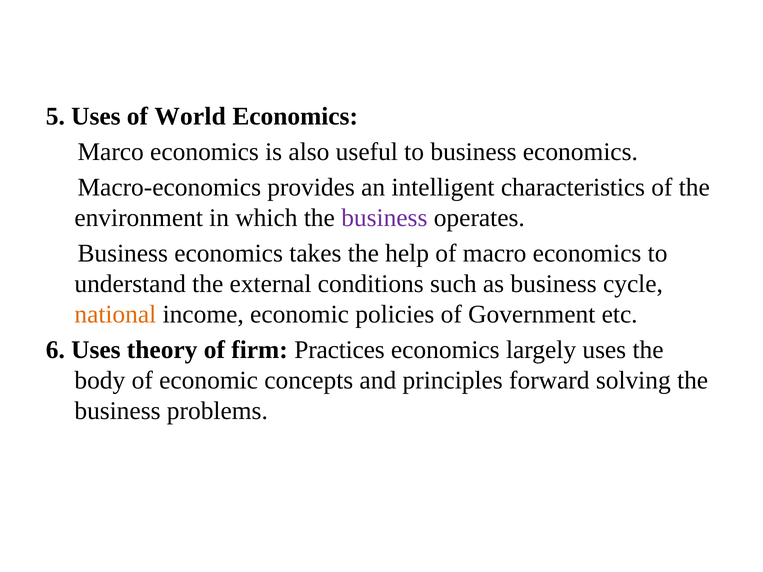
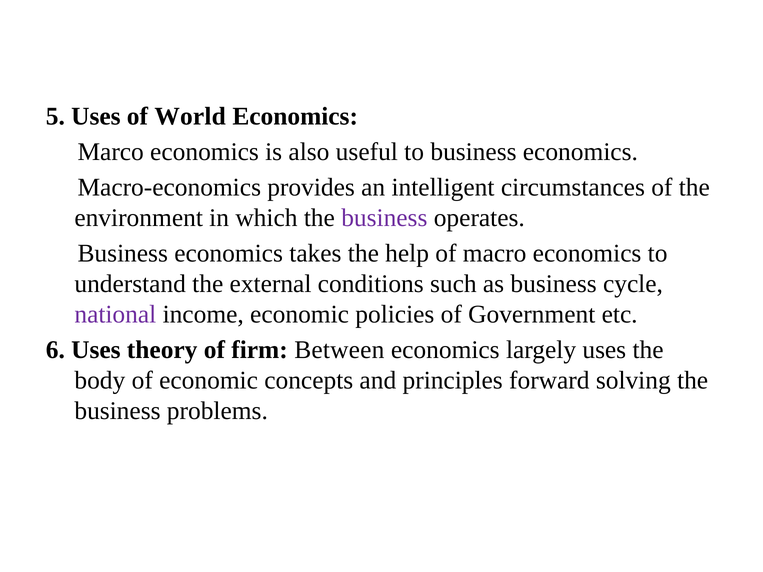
characteristics: characteristics -> circumstances (573, 187)
national colour: orange -> purple (115, 315)
Practices: Practices -> Between (339, 350)
